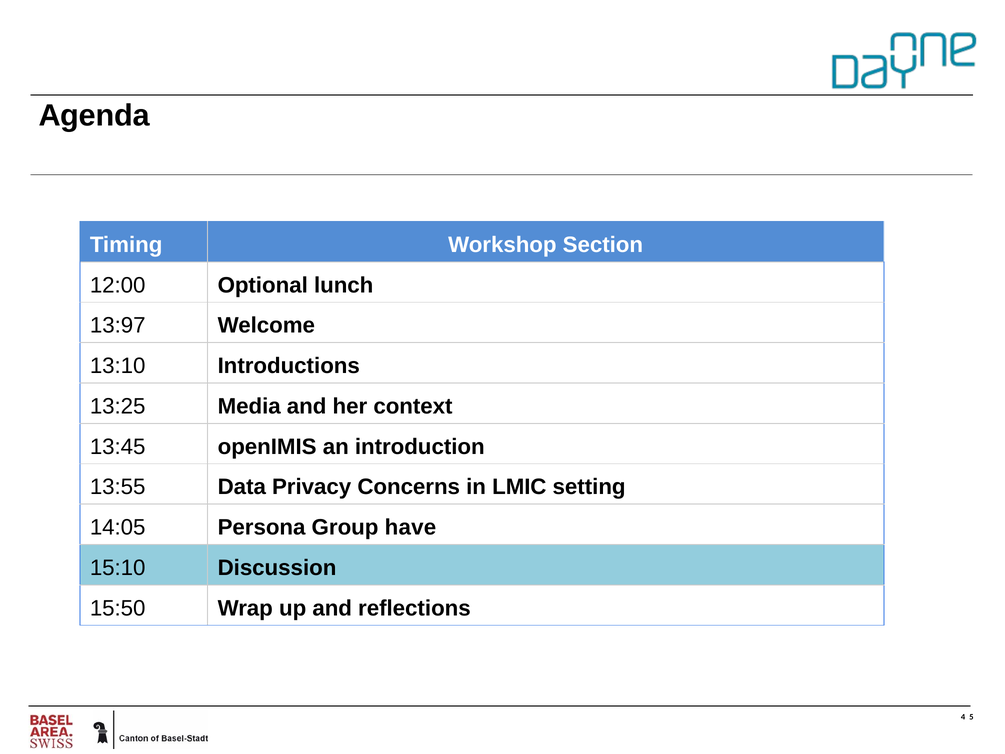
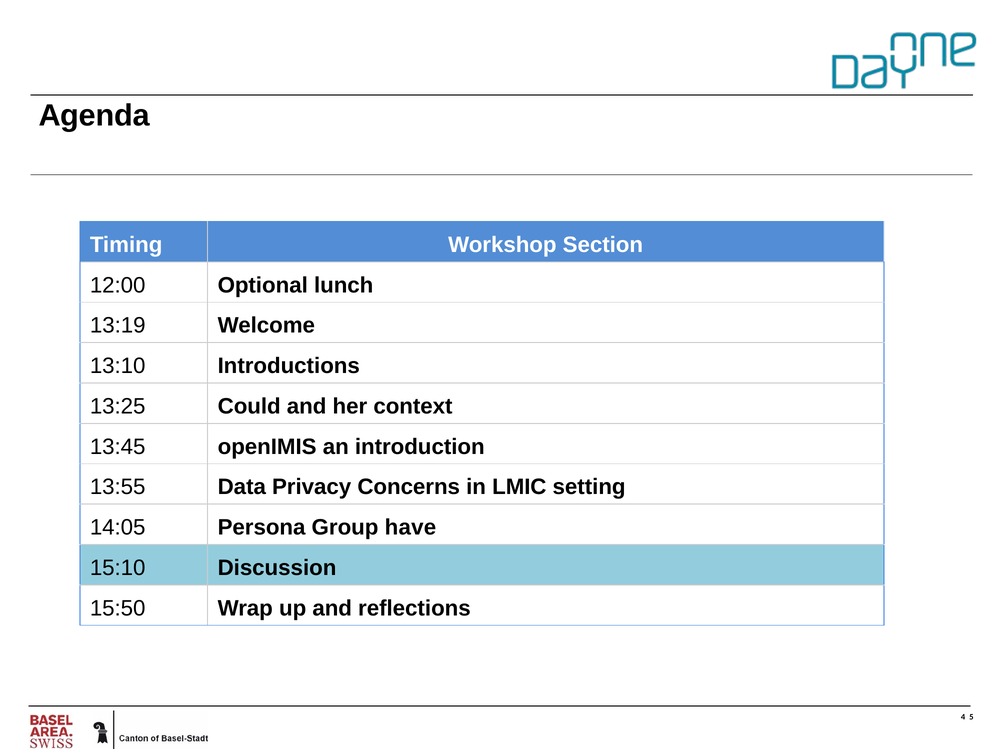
13:97: 13:97 -> 13:19 (118, 325)
Media: Media -> Could (249, 406)
